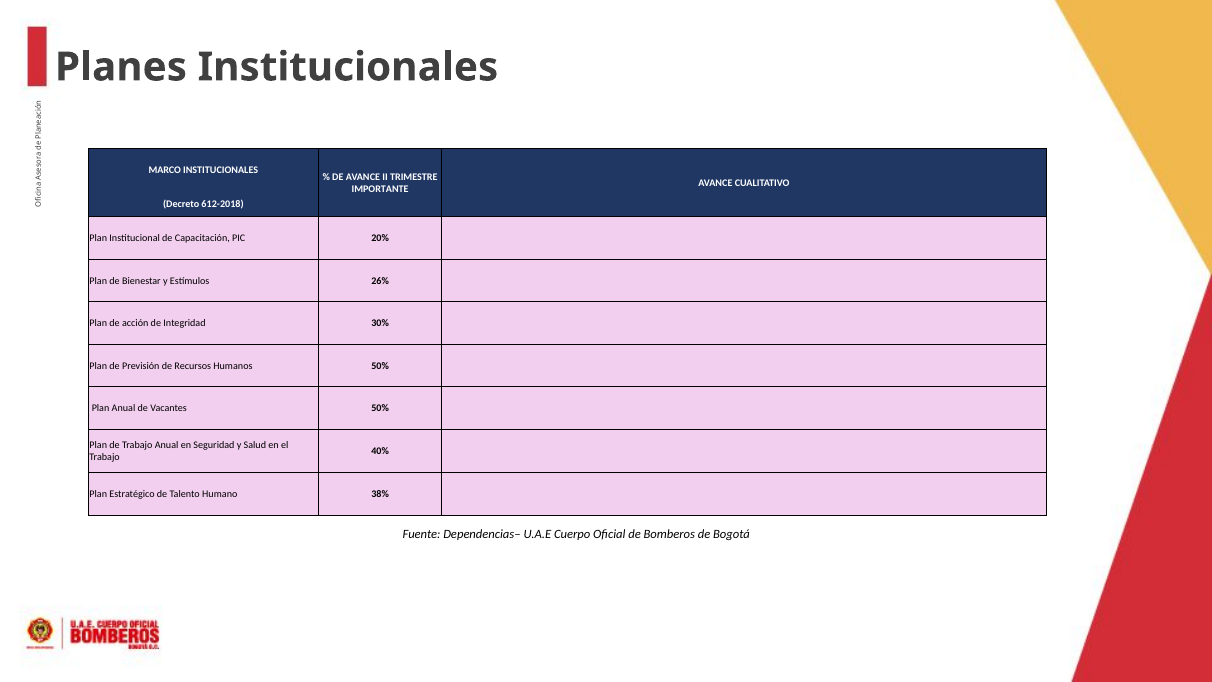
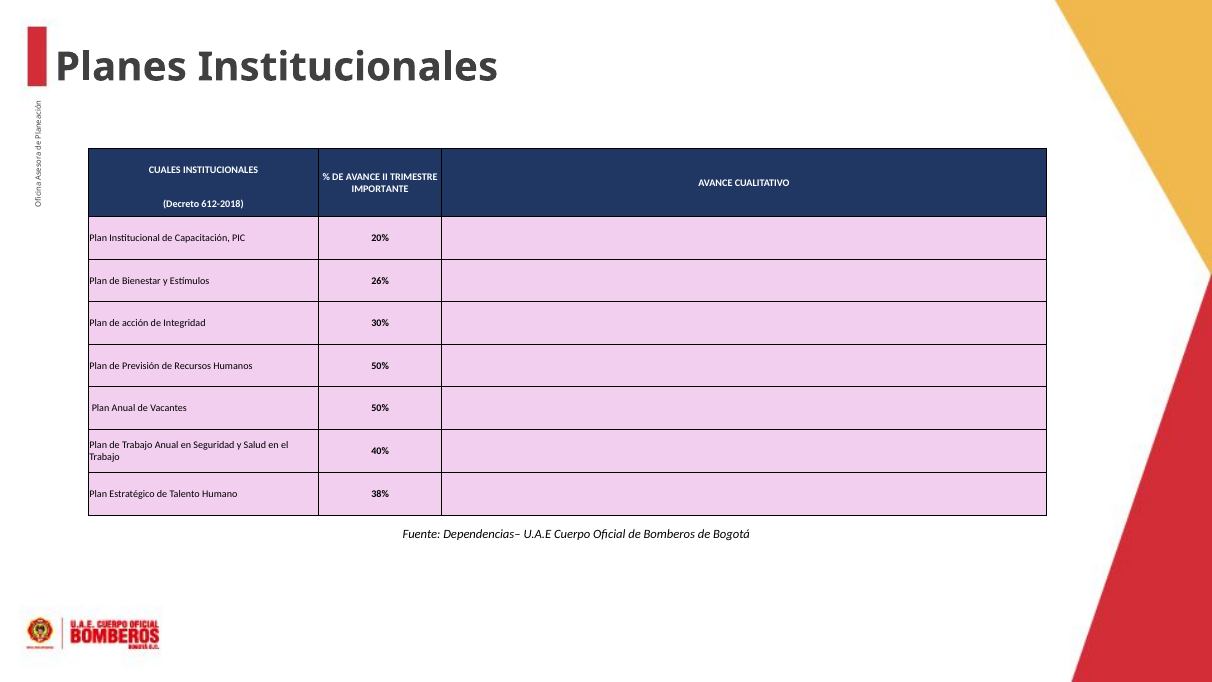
MARCO: MARCO -> CUALES (165, 170)
